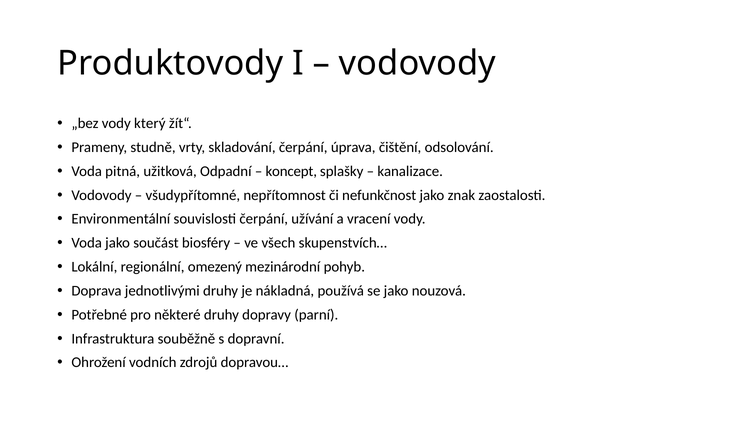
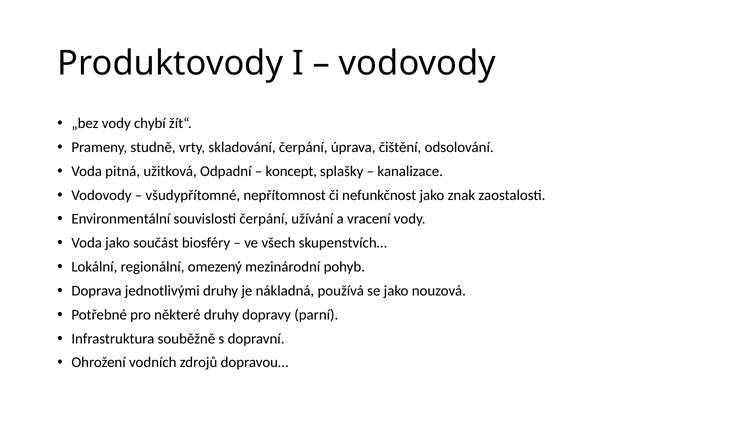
který: který -> chybí (150, 123)
